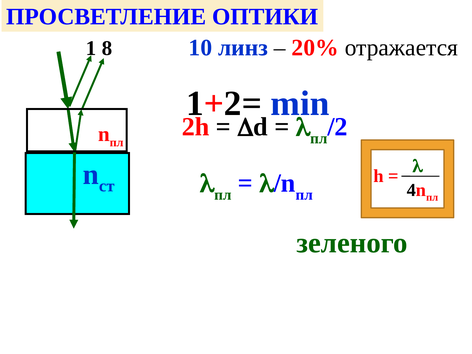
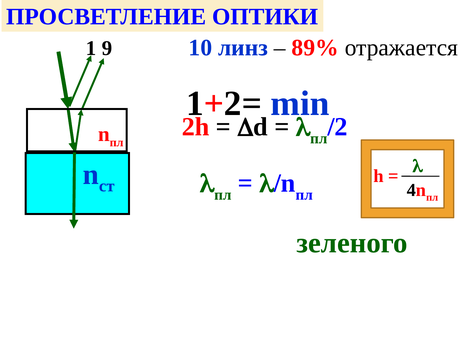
20%: 20% -> 89% (315, 48)
8: 8 -> 9 (107, 48)
